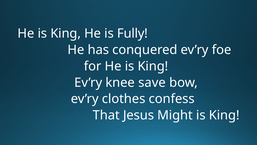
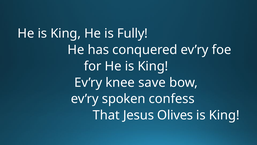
clothes: clothes -> spoken (124, 99)
Might: Might -> Olives (175, 115)
